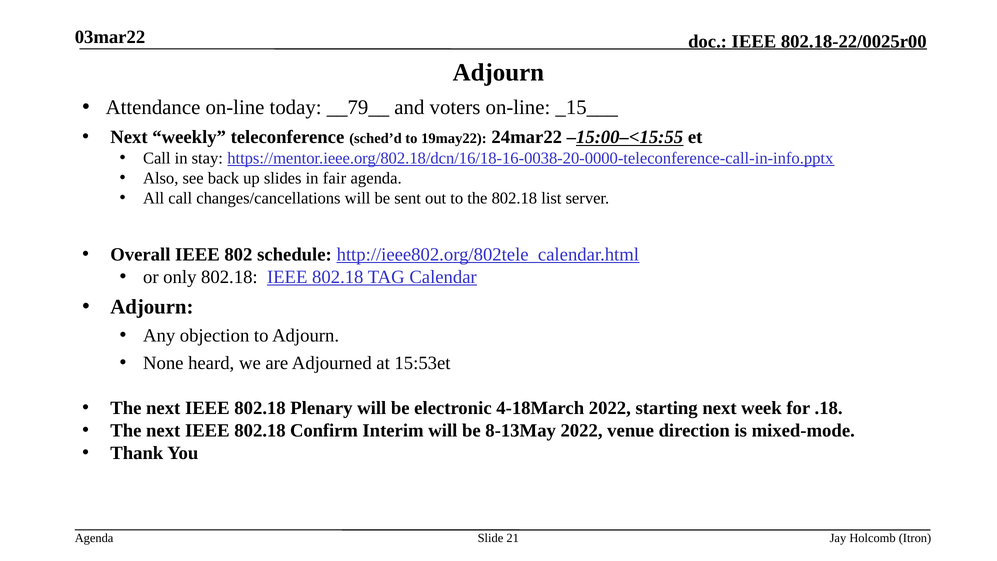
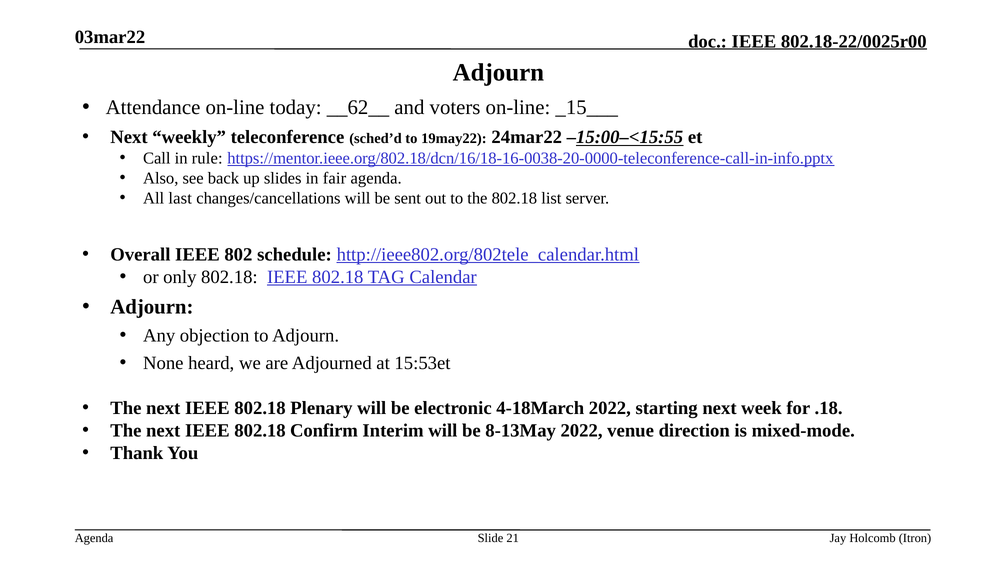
__79__: __79__ -> __62__ (358, 107)
stay: stay -> rule (207, 158)
All call: call -> last (180, 198)
